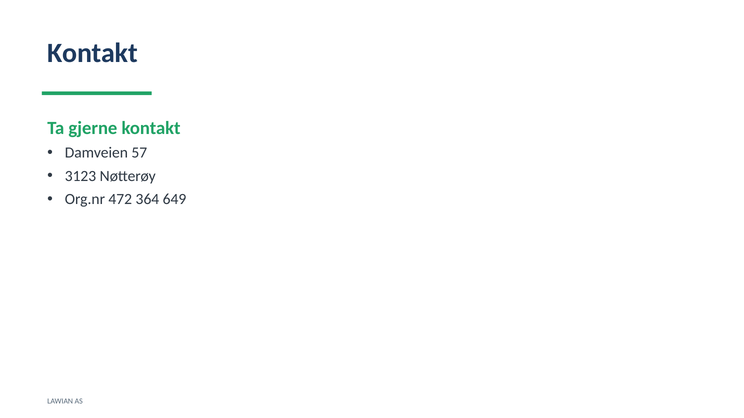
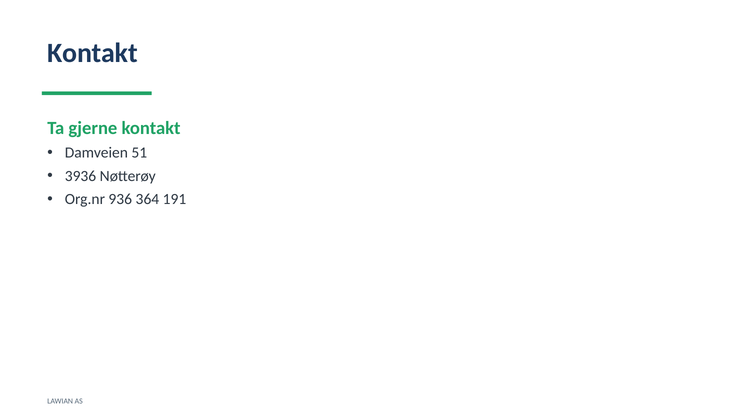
57: 57 -> 51 (139, 153)
3123: 3123 -> 3936 (80, 176)
472: 472 -> 936 (120, 200)
649: 649 -> 191 (175, 200)
